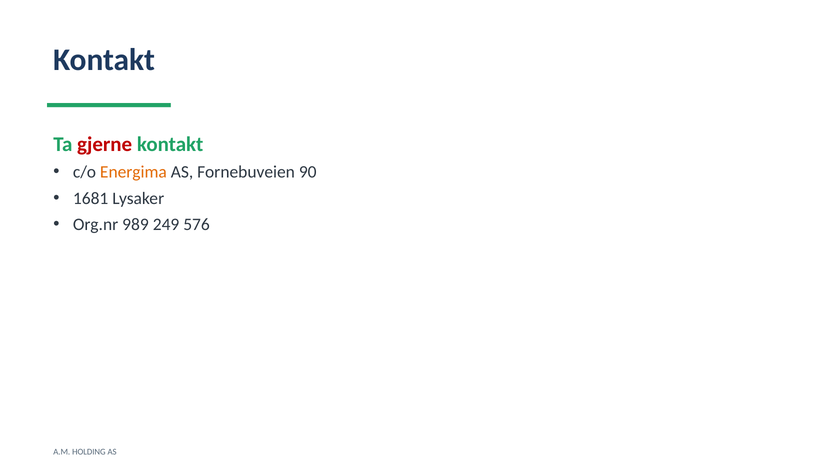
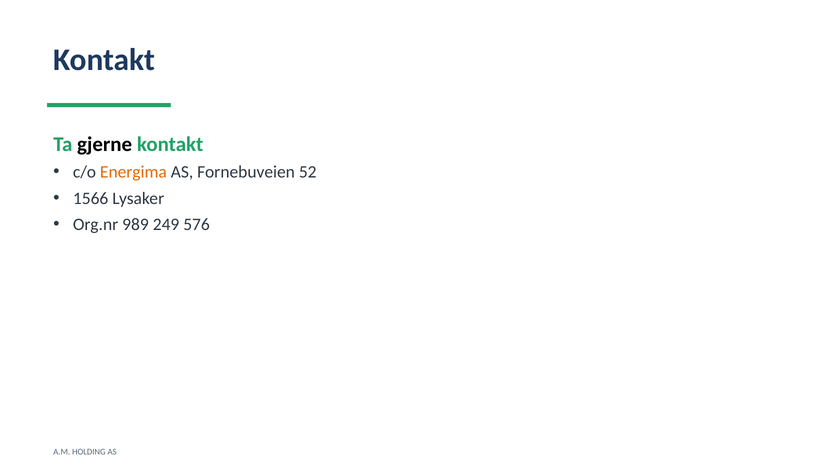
gjerne colour: red -> black (105, 144)
90: 90 -> 52 (308, 172)
1681: 1681 -> 1566 (91, 199)
